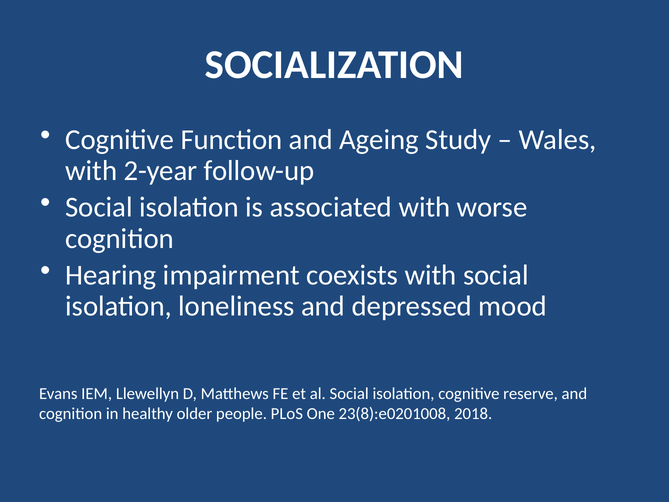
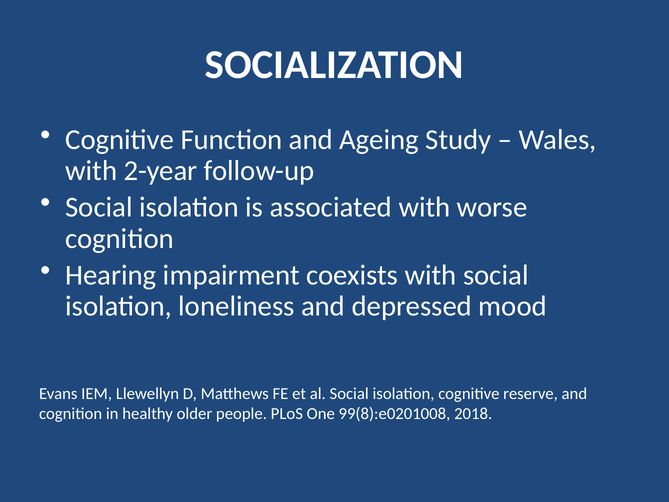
23(8):e0201008: 23(8):e0201008 -> 99(8):e0201008 (394, 414)
